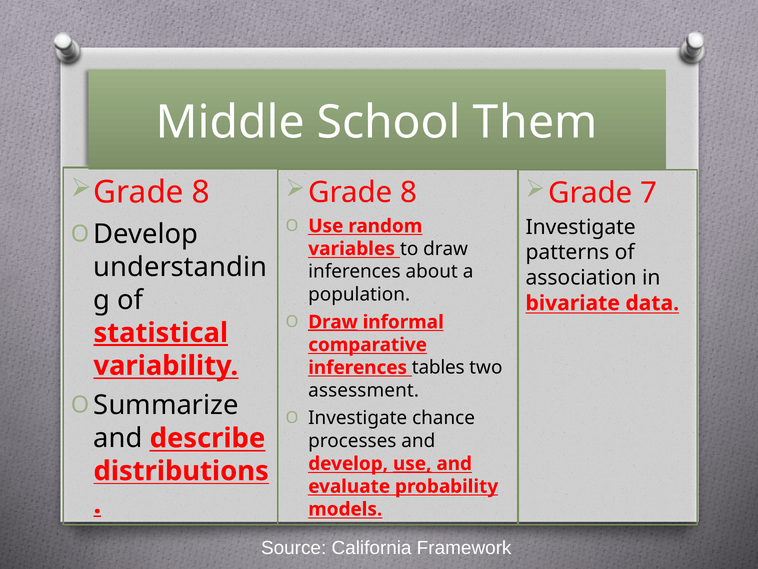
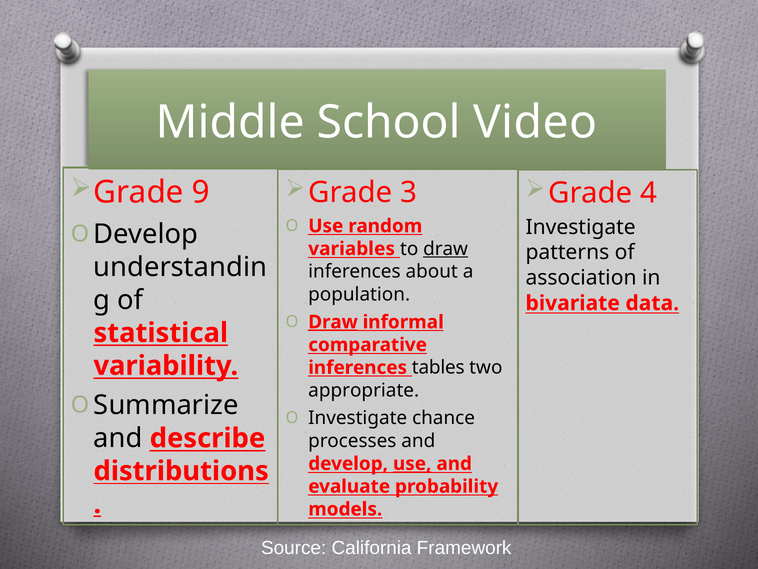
Them: Them -> Video (535, 123)
8: 8 -> 9 (201, 192)
8: 8 -> 3 (409, 192)
7: 7 -> 4 (649, 193)
draw underline: none -> present (446, 249)
statistical underline: present -> none (161, 333)
assessment: assessment -> appropriate (364, 390)
